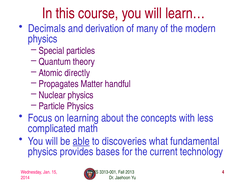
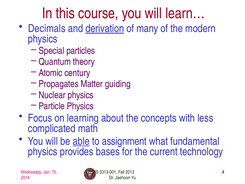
derivation underline: none -> present (105, 28)
directly: directly -> century (77, 73)
handful: handful -> guiding (118, 84)
discoveries: discoveries -> assignment (124, 141)
